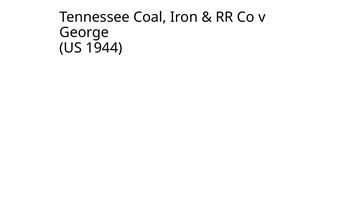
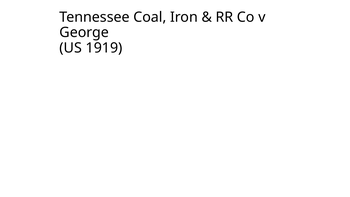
1944: 1944 -> 1919 (104, 48)
